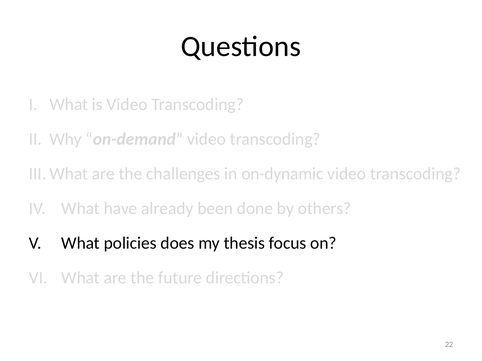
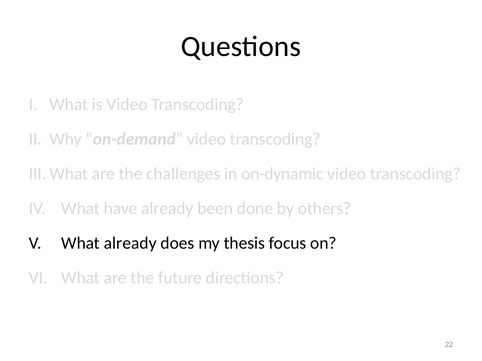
What policies: policies -> already (130, 243)
